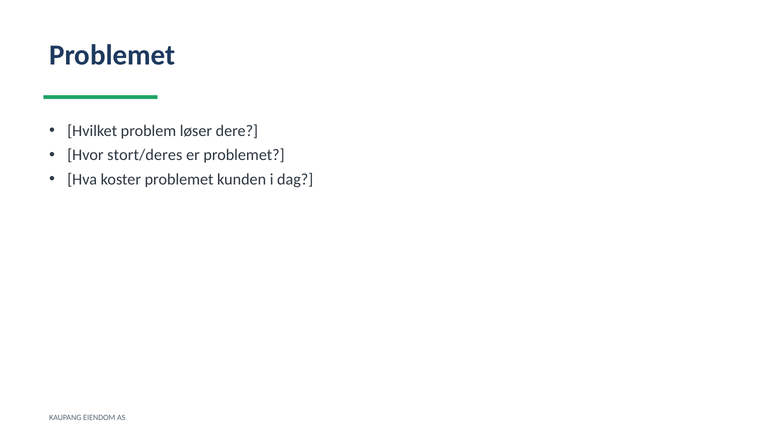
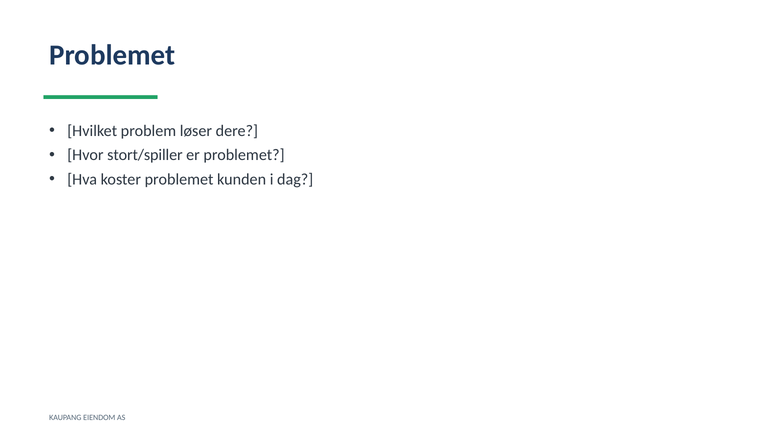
stort/deres: stort/deres -> stort/spiller (145, 155)
